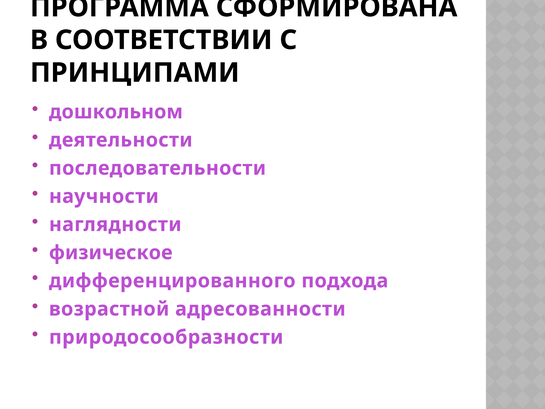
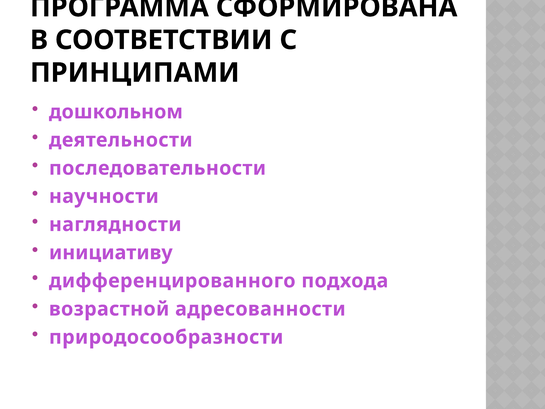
физическое: физическое -> инициативу (111, 253)
